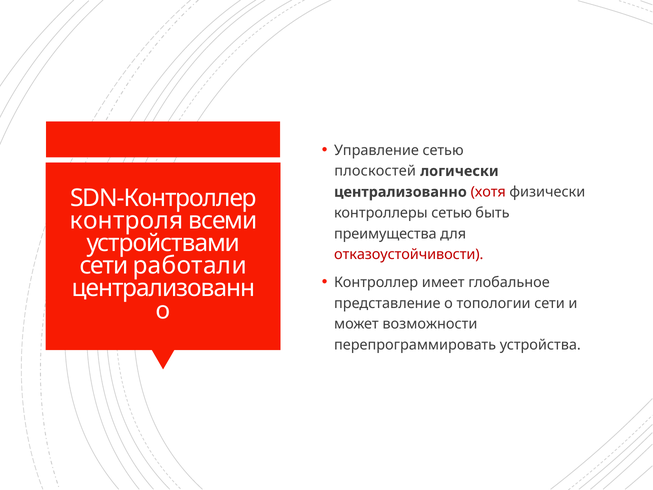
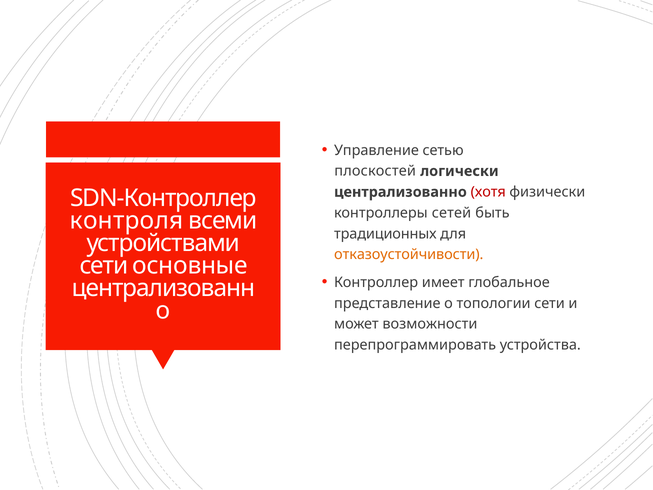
контроллеры сетью: сетью -> сетей (452, 213)
преимущества: преимущества -> традиционных (385, 234)
отказоустойчивости colour: red -> orange (409, 255)
работали: работали -> основные (190, 266)
